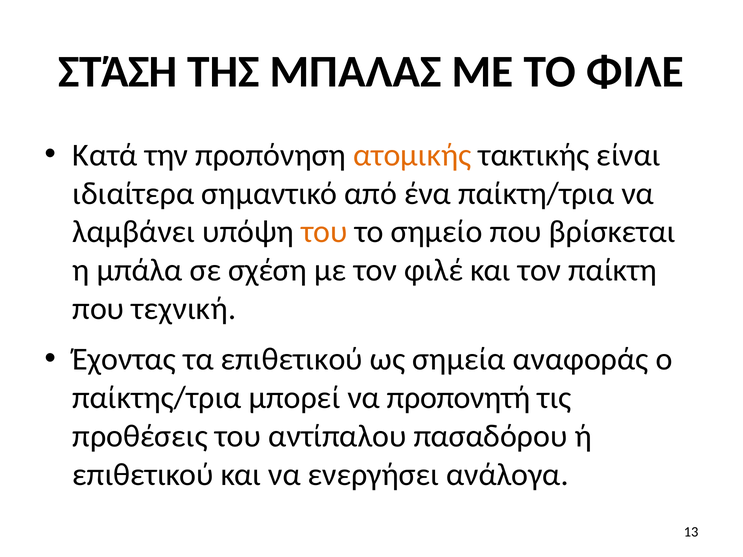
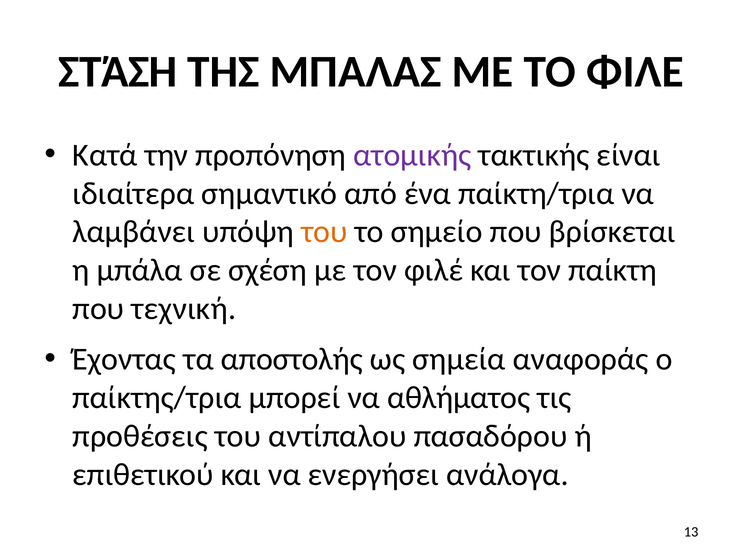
ατομικής colour: orange -> purple (412, 155)
τα επιθετικού: επιθετικού -> αποστολής (292, 360)
προπονητή: προπονητή -> αθλήματος (459, 398)
